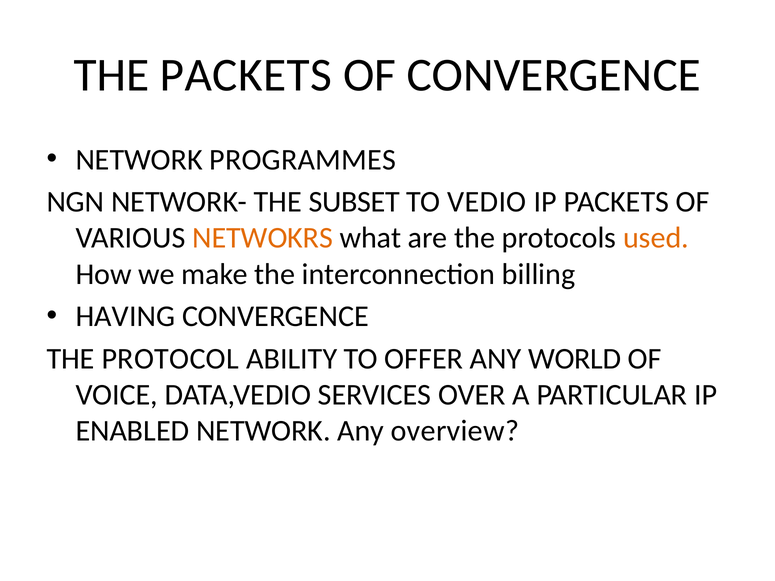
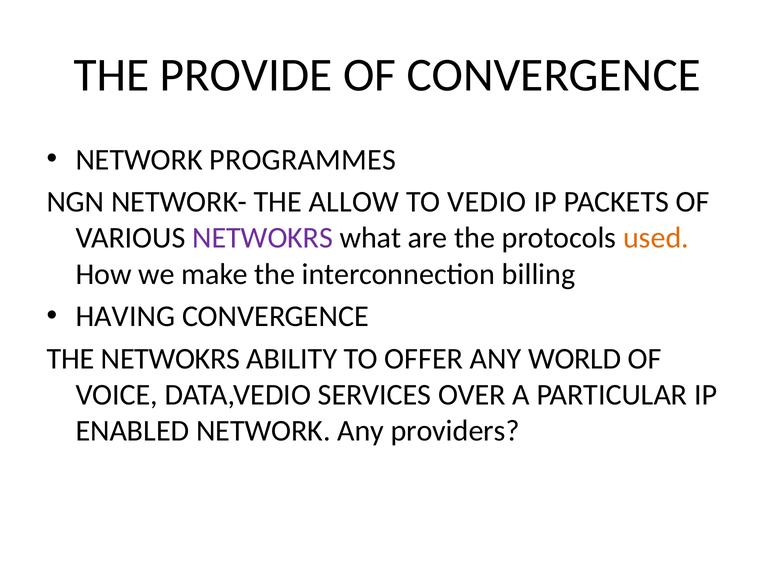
THE PACKETS: PACKETS -> PROVIDE (246, 75)
SUBSET: SUBSET -> ALLOW (354, 202)
NETWOKRS colour: orange -> purple (263, 238)
THE PROTOCOL: PROTOCOL -> NETWOKRS (171, 359)
overview: overview -> providers (455, 431)
